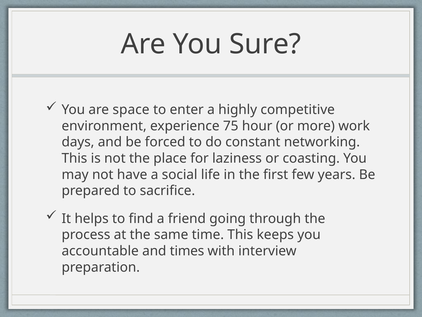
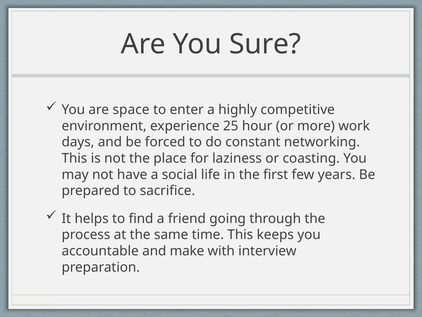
75: 75 -> 25 (231, 126)
times: times -> make (187, 251)
